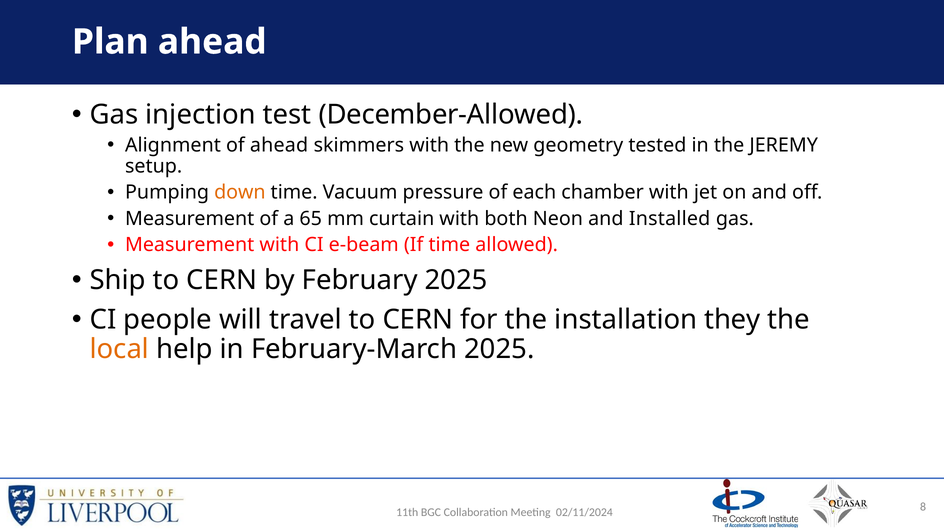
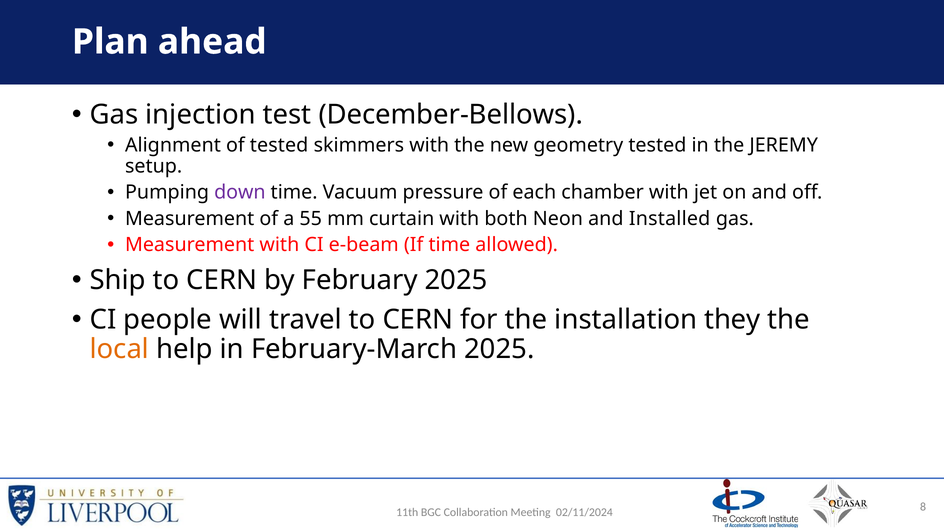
December-Allowed: December-Allowed -> December-Bellows (451, 115)
of ahead: ahead -> tested (279, 145)
down colour: orange -> purple (240, 192)
65: 65 -> 55 (311, 219)
